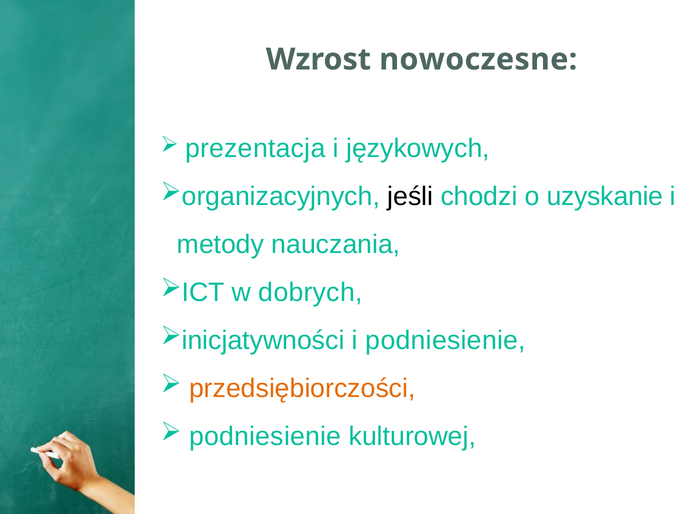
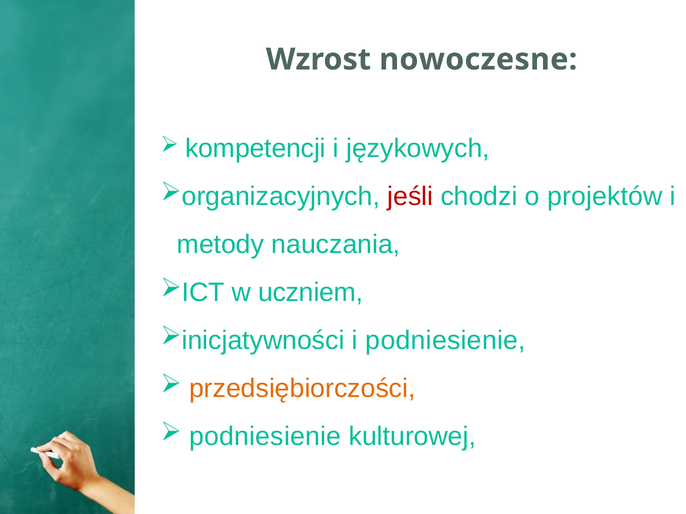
prezentacja: prezentacja -> kompetencji (255, 149)
jeśli colour: black -> red (410, 197)
uzyskanie: uzyskanie -> projektów (605, 197)
dobrych: dobrych -> uczniem (311, 293)
